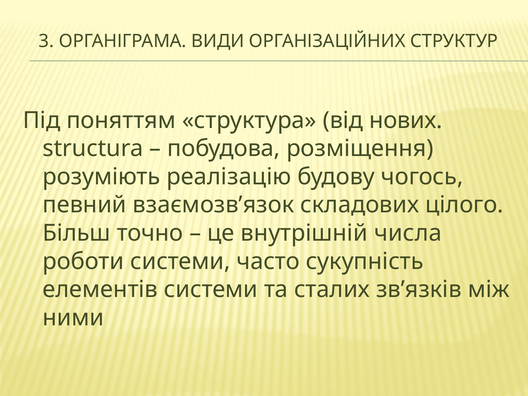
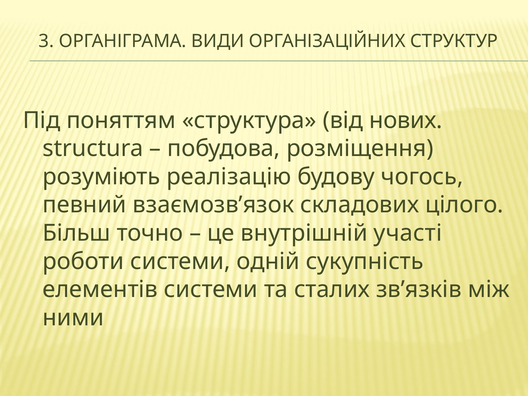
числа: числа -> участі (408, 233)
часто: часто -> одній (268, 261)
